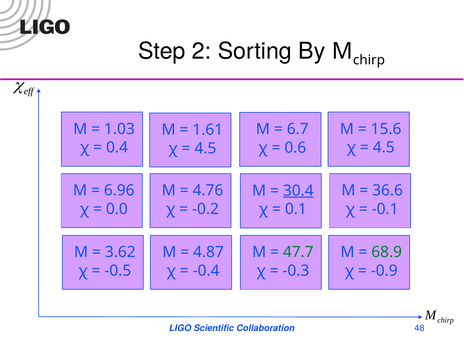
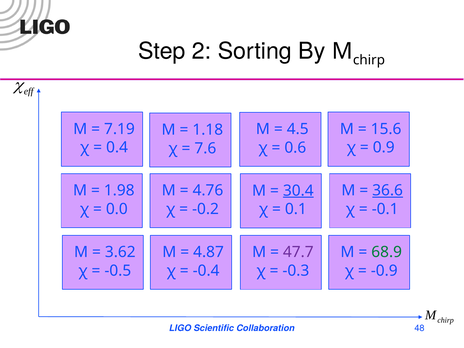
1.03: 1.03 -> 7.19 (119, 129)
6.7: 6.7 -> 4.5 (298, 129)
1.61: 1.61 -> 1.18 (208, 130)
4.5: 4.5 -> 0.9 (384, 148)
4.5: 4.5 -> 7.6 (205, 148)
6.96: 6.96 -> 1.98 (119, 191)
36.6 underline: none -> present (388, 191)
47.7 colour: green -> purple (298, 252)
